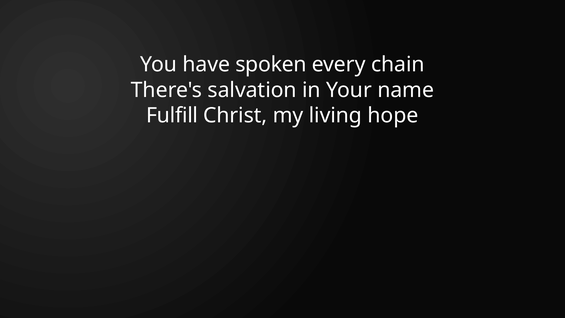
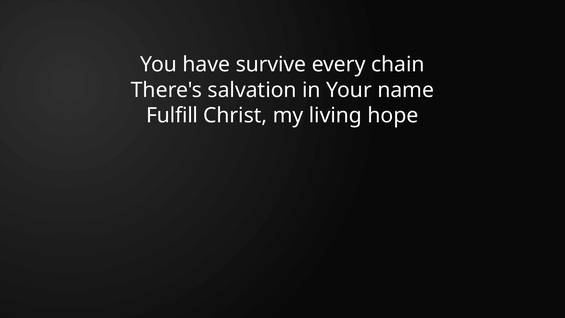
spoken: spoken -> survive (271, 65)
